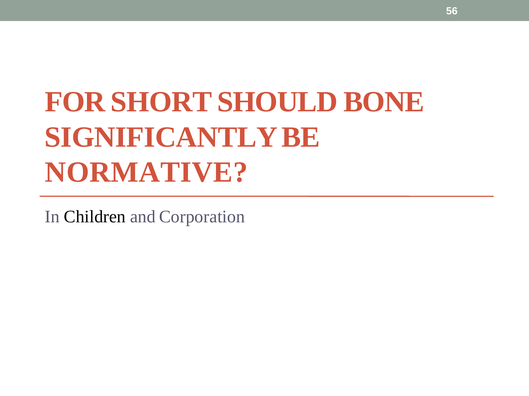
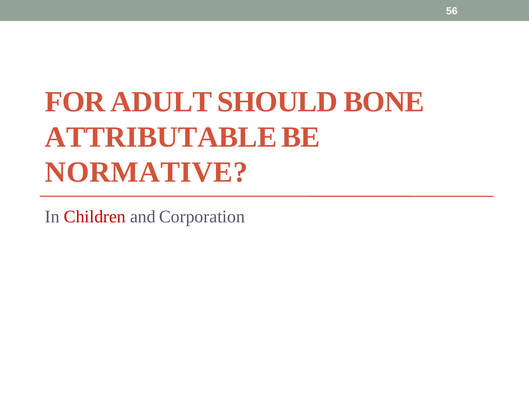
SHORT: SHORT -> ADULT (161, 102)
SIGNIFICANTLY: SIGNIFICANTLY -> ATTRIBUTABLE (161, 137)
Children colour: black -> red (95, 217)
